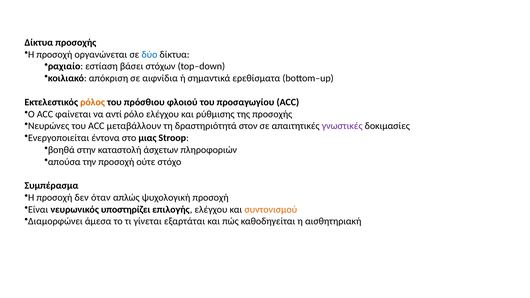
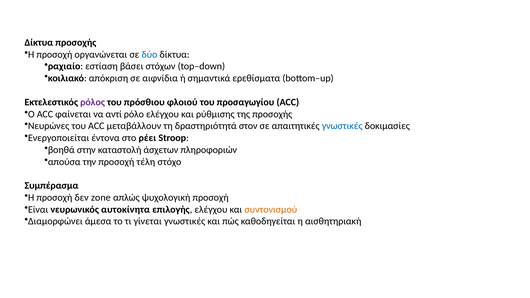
ρόλος colour: orange -> purple (93, 102)
γνωστικές colour: purple -> blue (342, 126)
μιας: μιας -> ρέει (147, 138)
ούτε: ούτε -> τέλη (146, 162)
όταν: όταν -> zone (101, 198)
υποστηρίζει: υποστηρίζει -> αυτοκίνητα (126, 210)
γίνεται εξαρτάται: εξαρτάται -> γνωστικές (185, 221)
